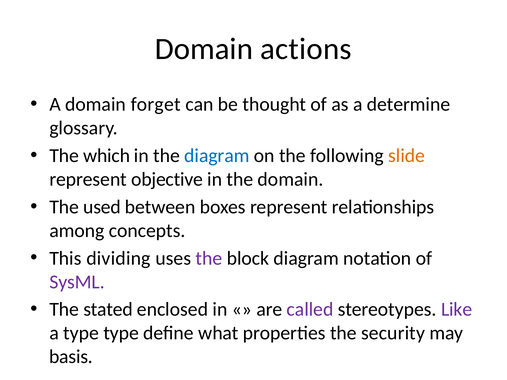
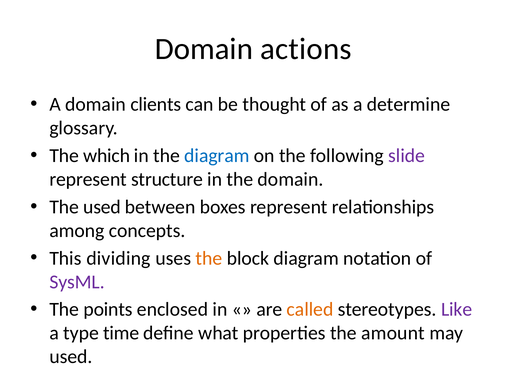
forget: forget -> clients (156, 104)
slide colour: orange -> purple (407, 156)
objective: objective -> structure (167, 179)
the colour: purple -> orange (209, 258)
stated: stated -> points (108, 310)
called colour: purple -> orange (310, 310)
type type: type -> time (121, 333)
security: security -> amount (393, 333)
basis: basis -> used (71, 357)
